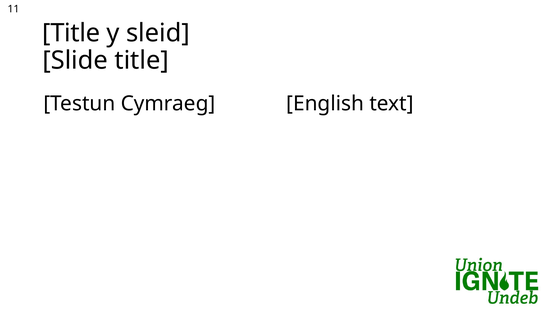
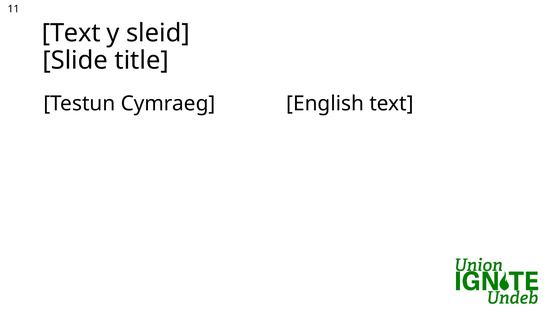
Title: Title -> Text (71, 33)
